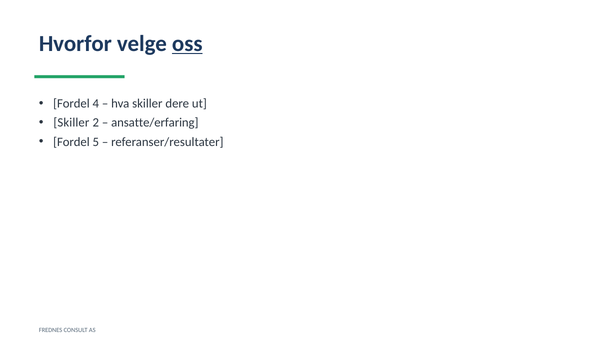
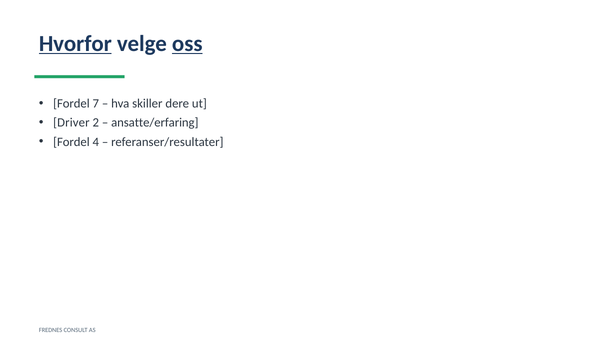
Hvorfor underline: none -> present (75, 44)
4: 4 -> 7 (96, 103)
Skiller: Skiller -> Driver (71, 123)
5: 5 -> 4 (96, 142)
